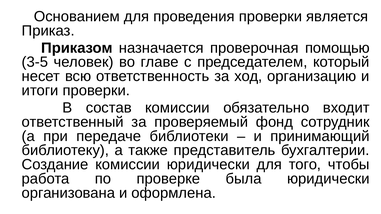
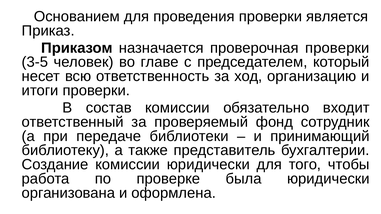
проверочная помощью: помощью -> проверки (337, 48)
